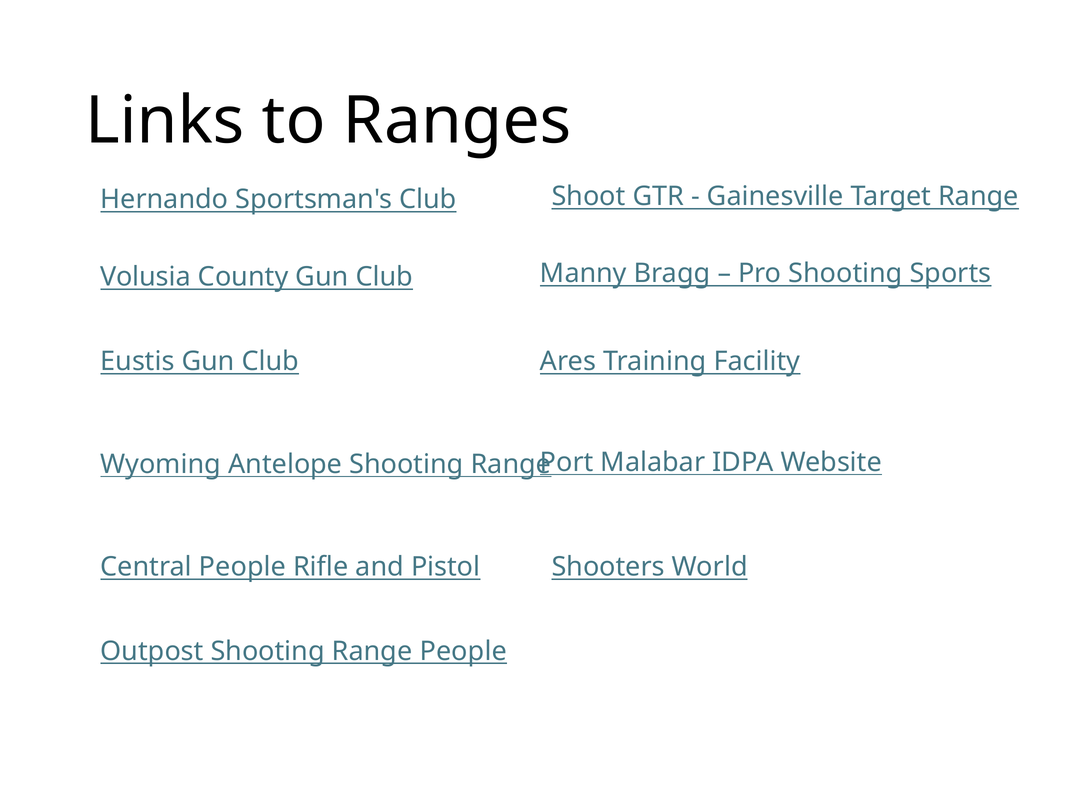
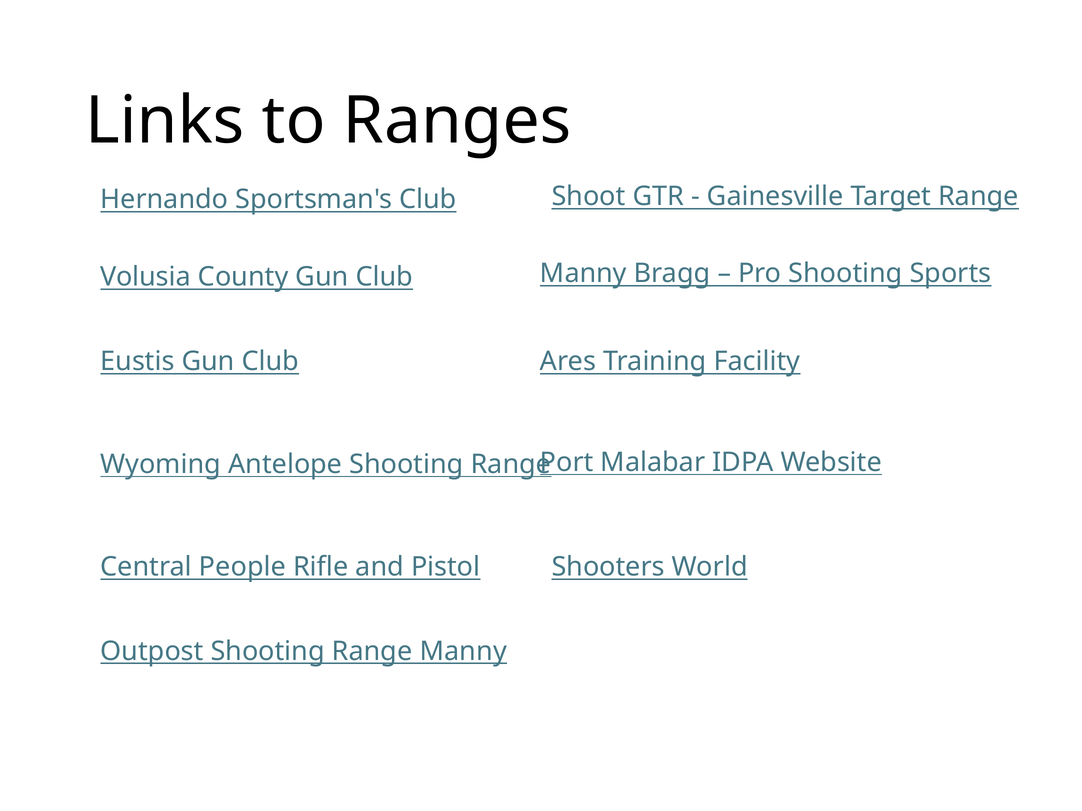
Range People: People -> Manny (463, 652)
